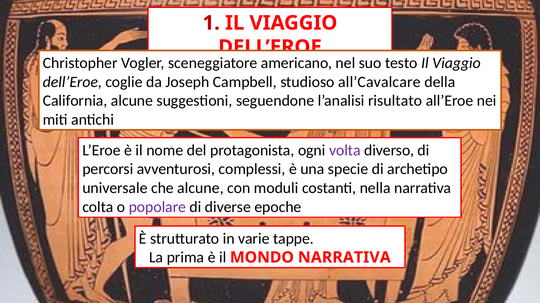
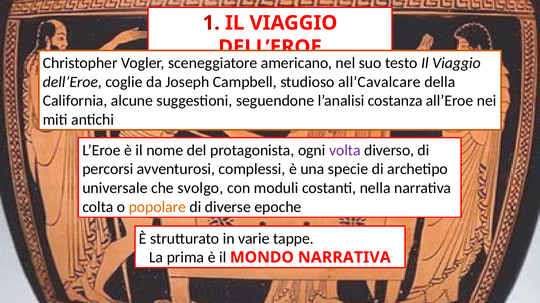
risultato: risultato -> costanza (395, 101)
che alcune: alcune -> svolgo (200, 188)
popolare colour: purple -> orange (157, 207)
